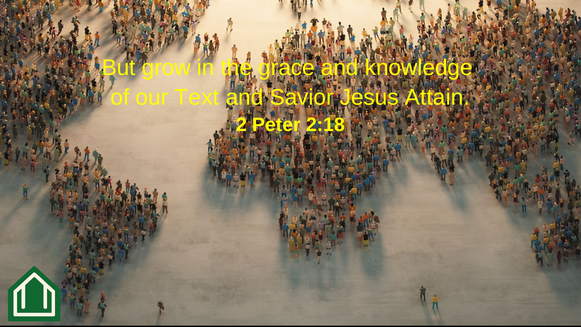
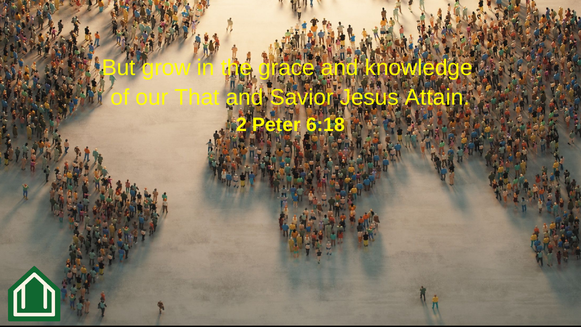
Text: Text -> That (197, 97)
2:18: 2:18 -> 6:18 (325, 125)
